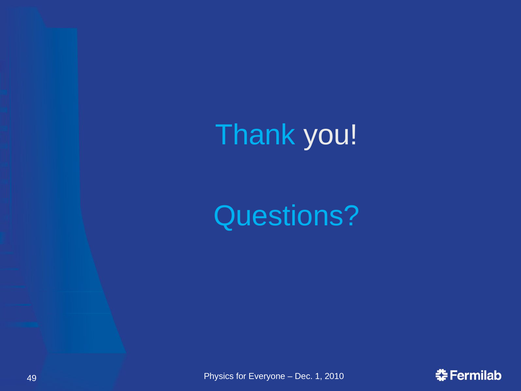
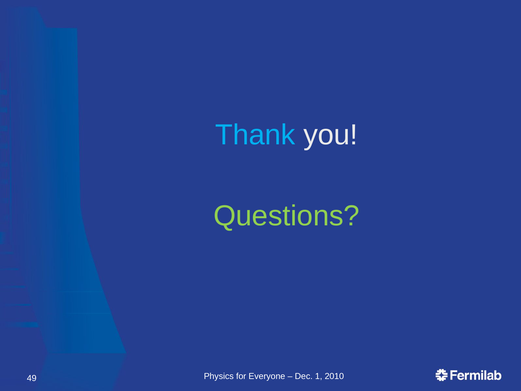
Questions colour: light blue -> light green (287, 216)
